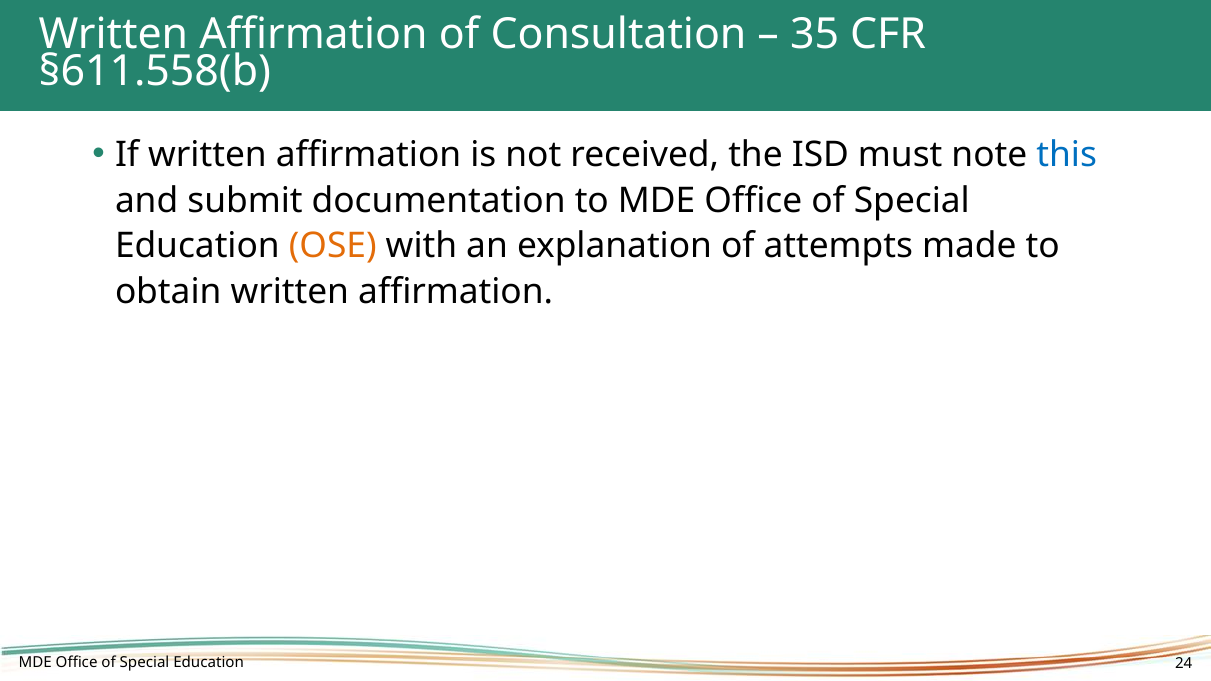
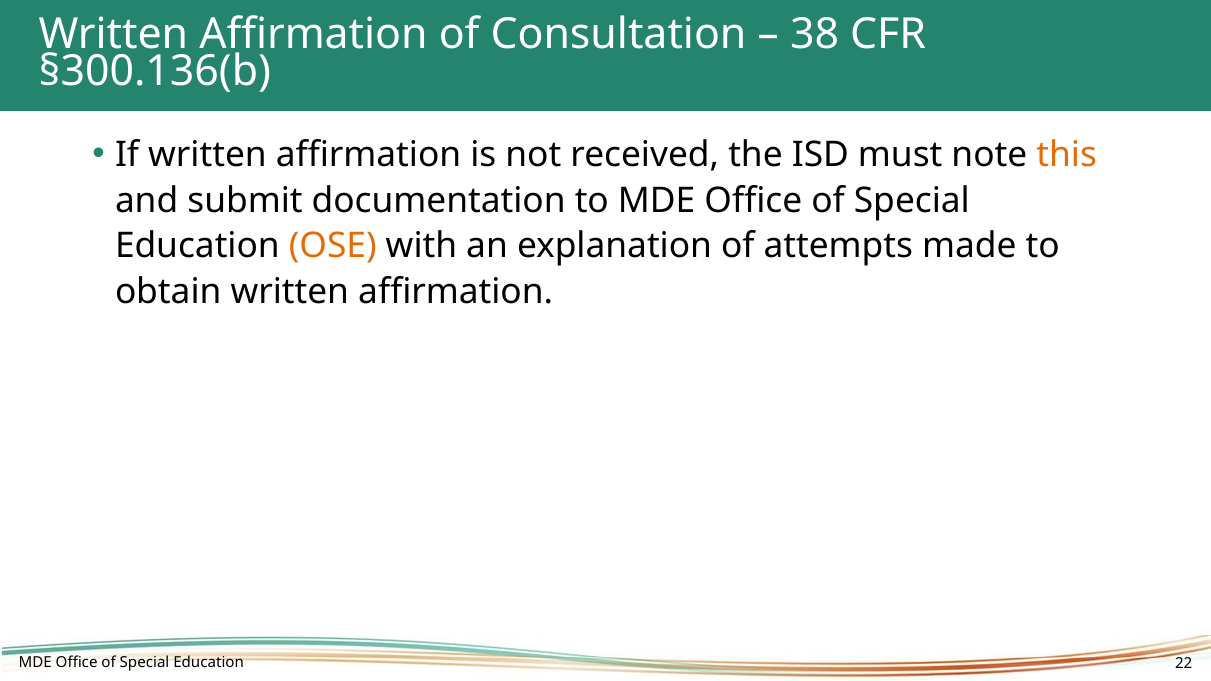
35: 35 -> 38 (815, 35)
§611.558(b: §611.558(b -> §300.136(b (155, 72)
this colour: blue -> orange (1067, 155)
24: 24 -> 22 (1184, 664)
